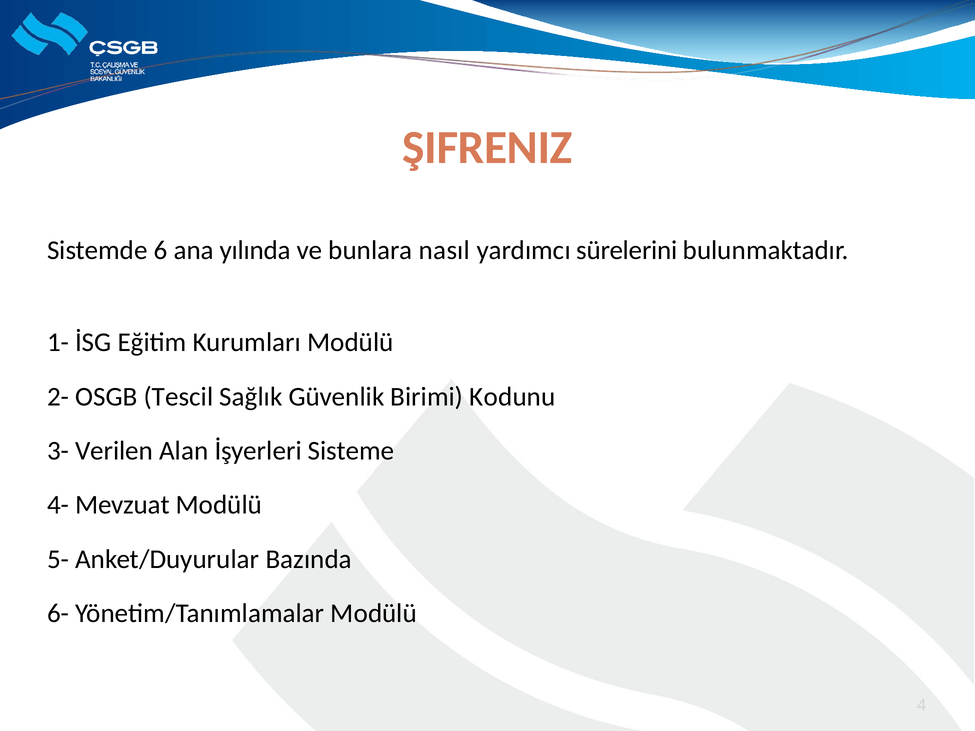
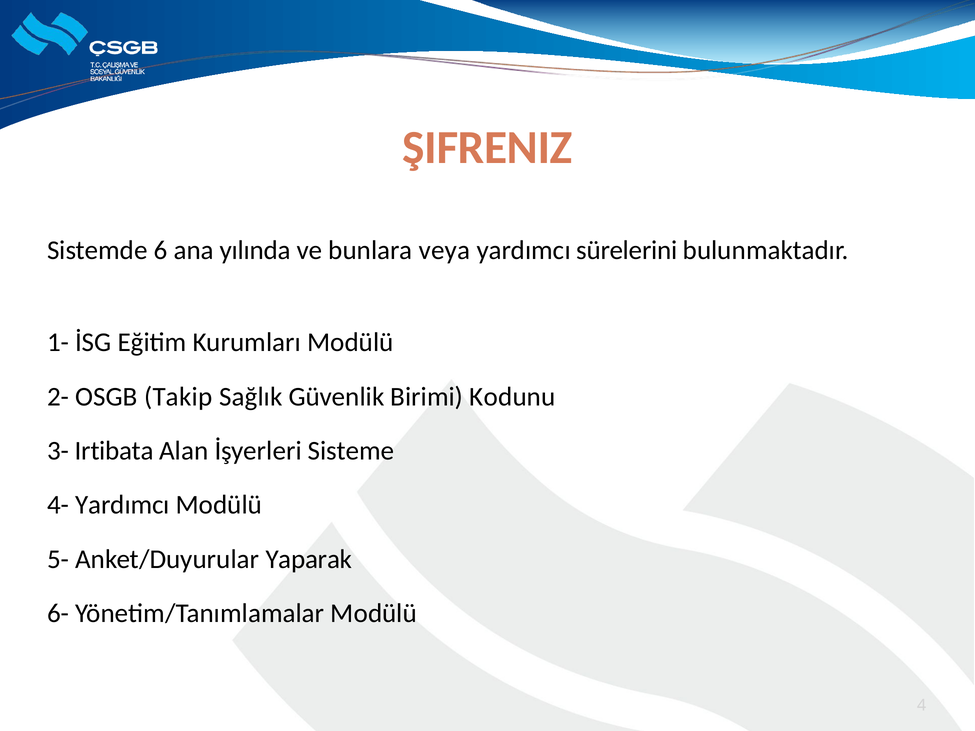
nasıl: nasıl -> veya (444, 251)
Tescil: Tescil -> Takip (178, 397)
Verilen: Verilen -> Irtibata (114, 451)
4- Mevzuat: Mevzuat -> Yardımcı (122, 505)
Bazında: Bazında -> Yaparak (309, 559)
